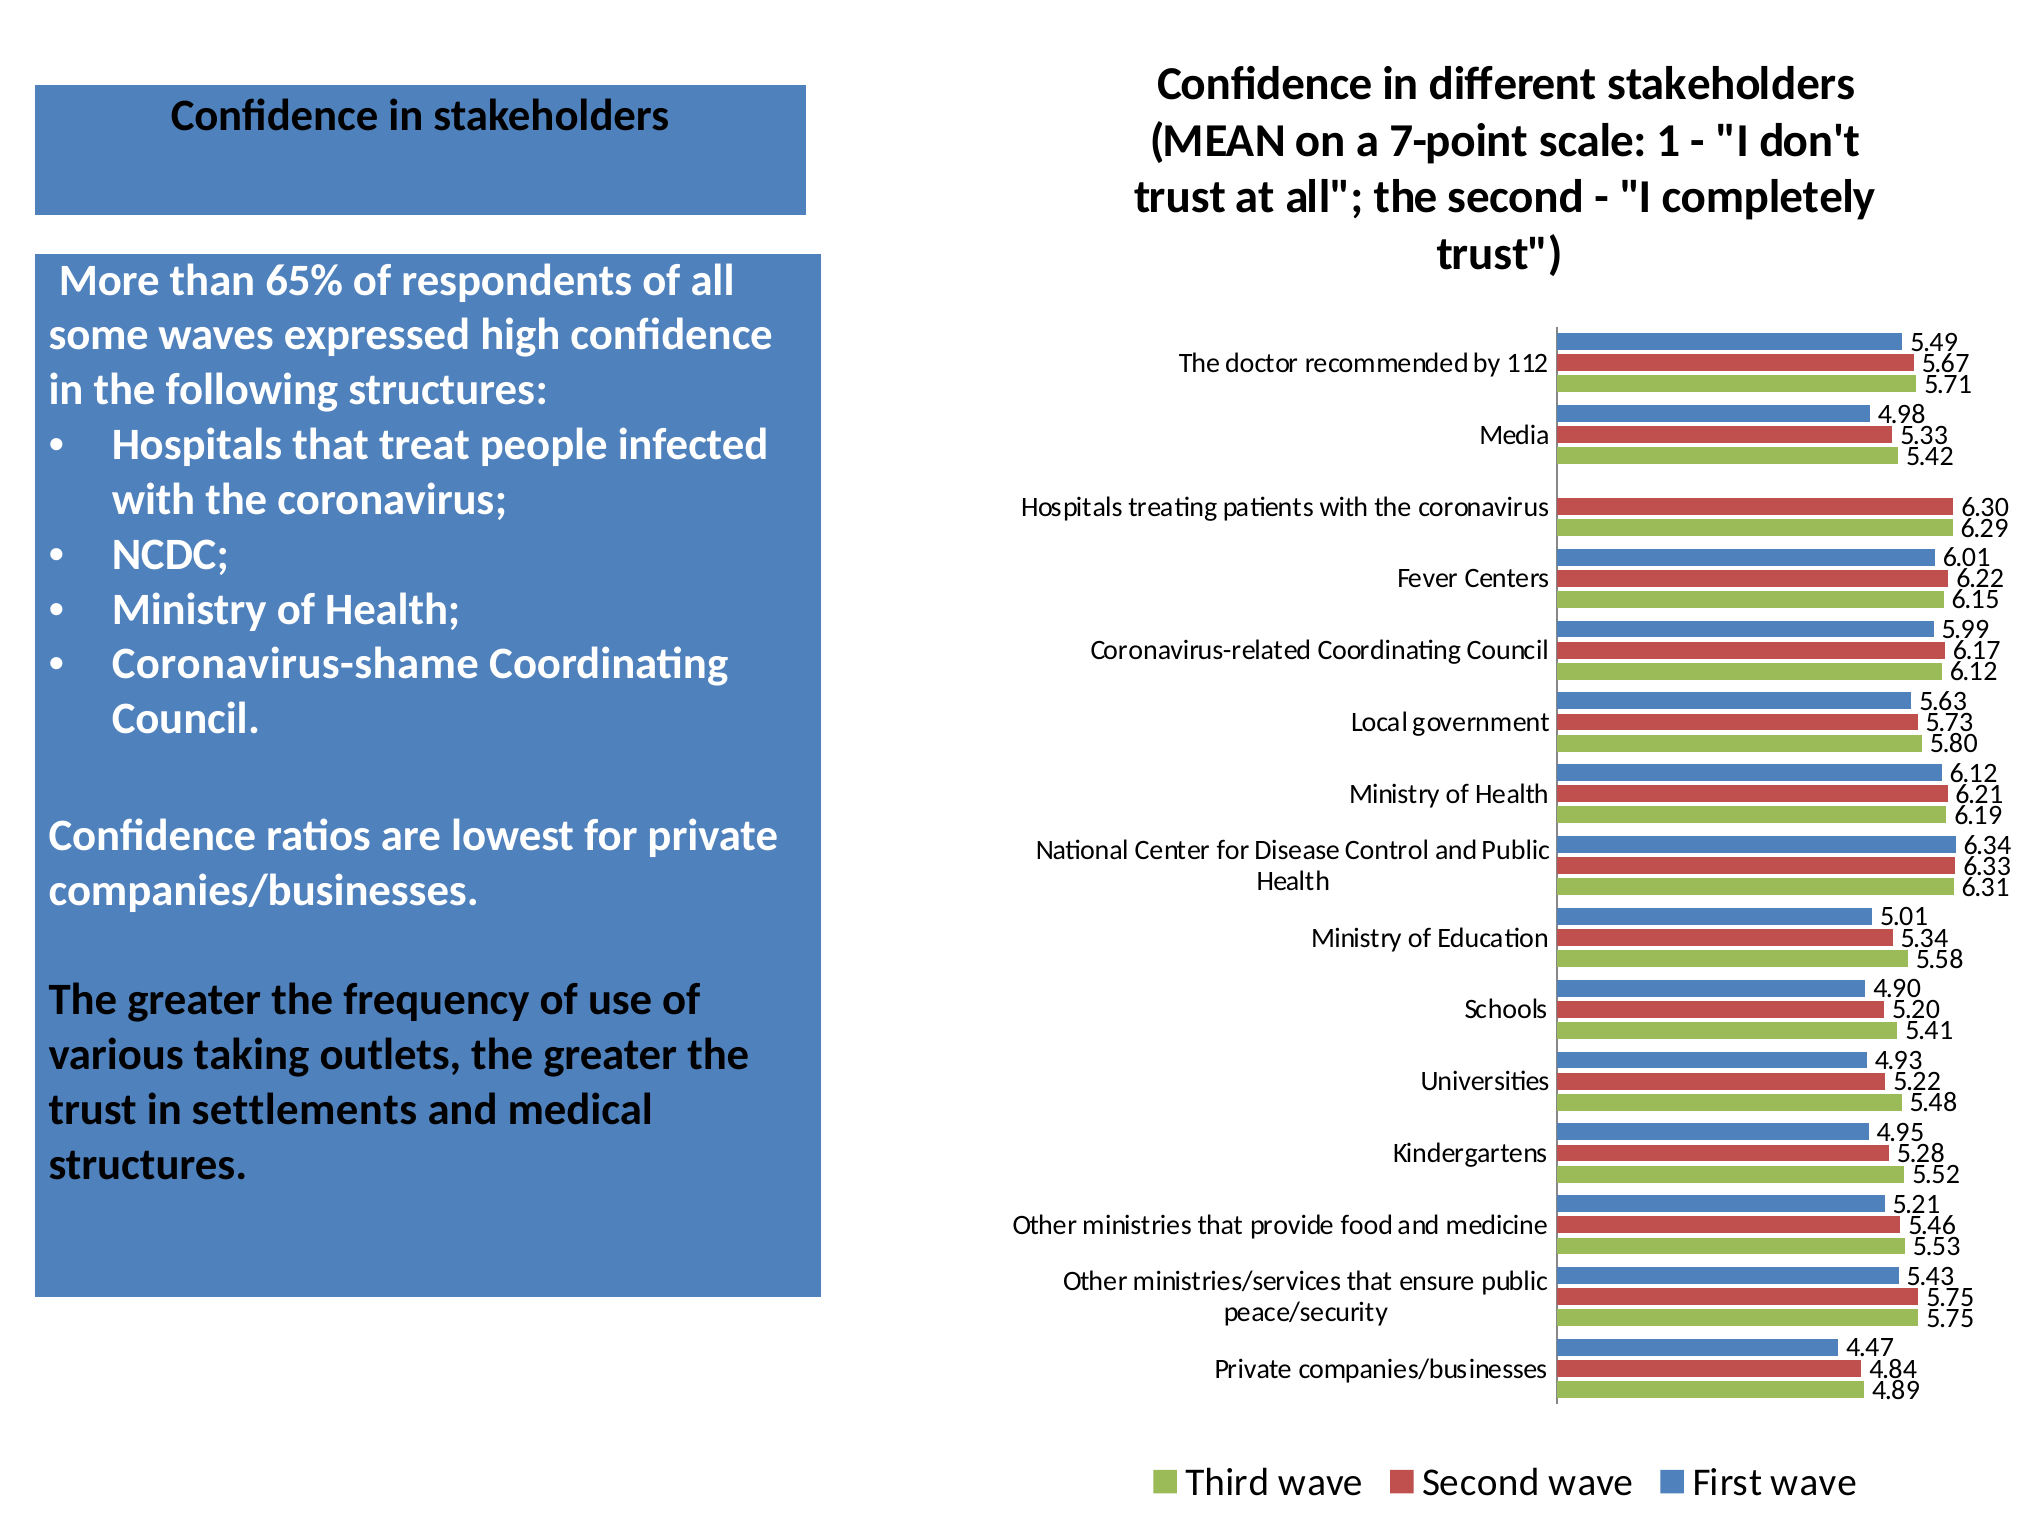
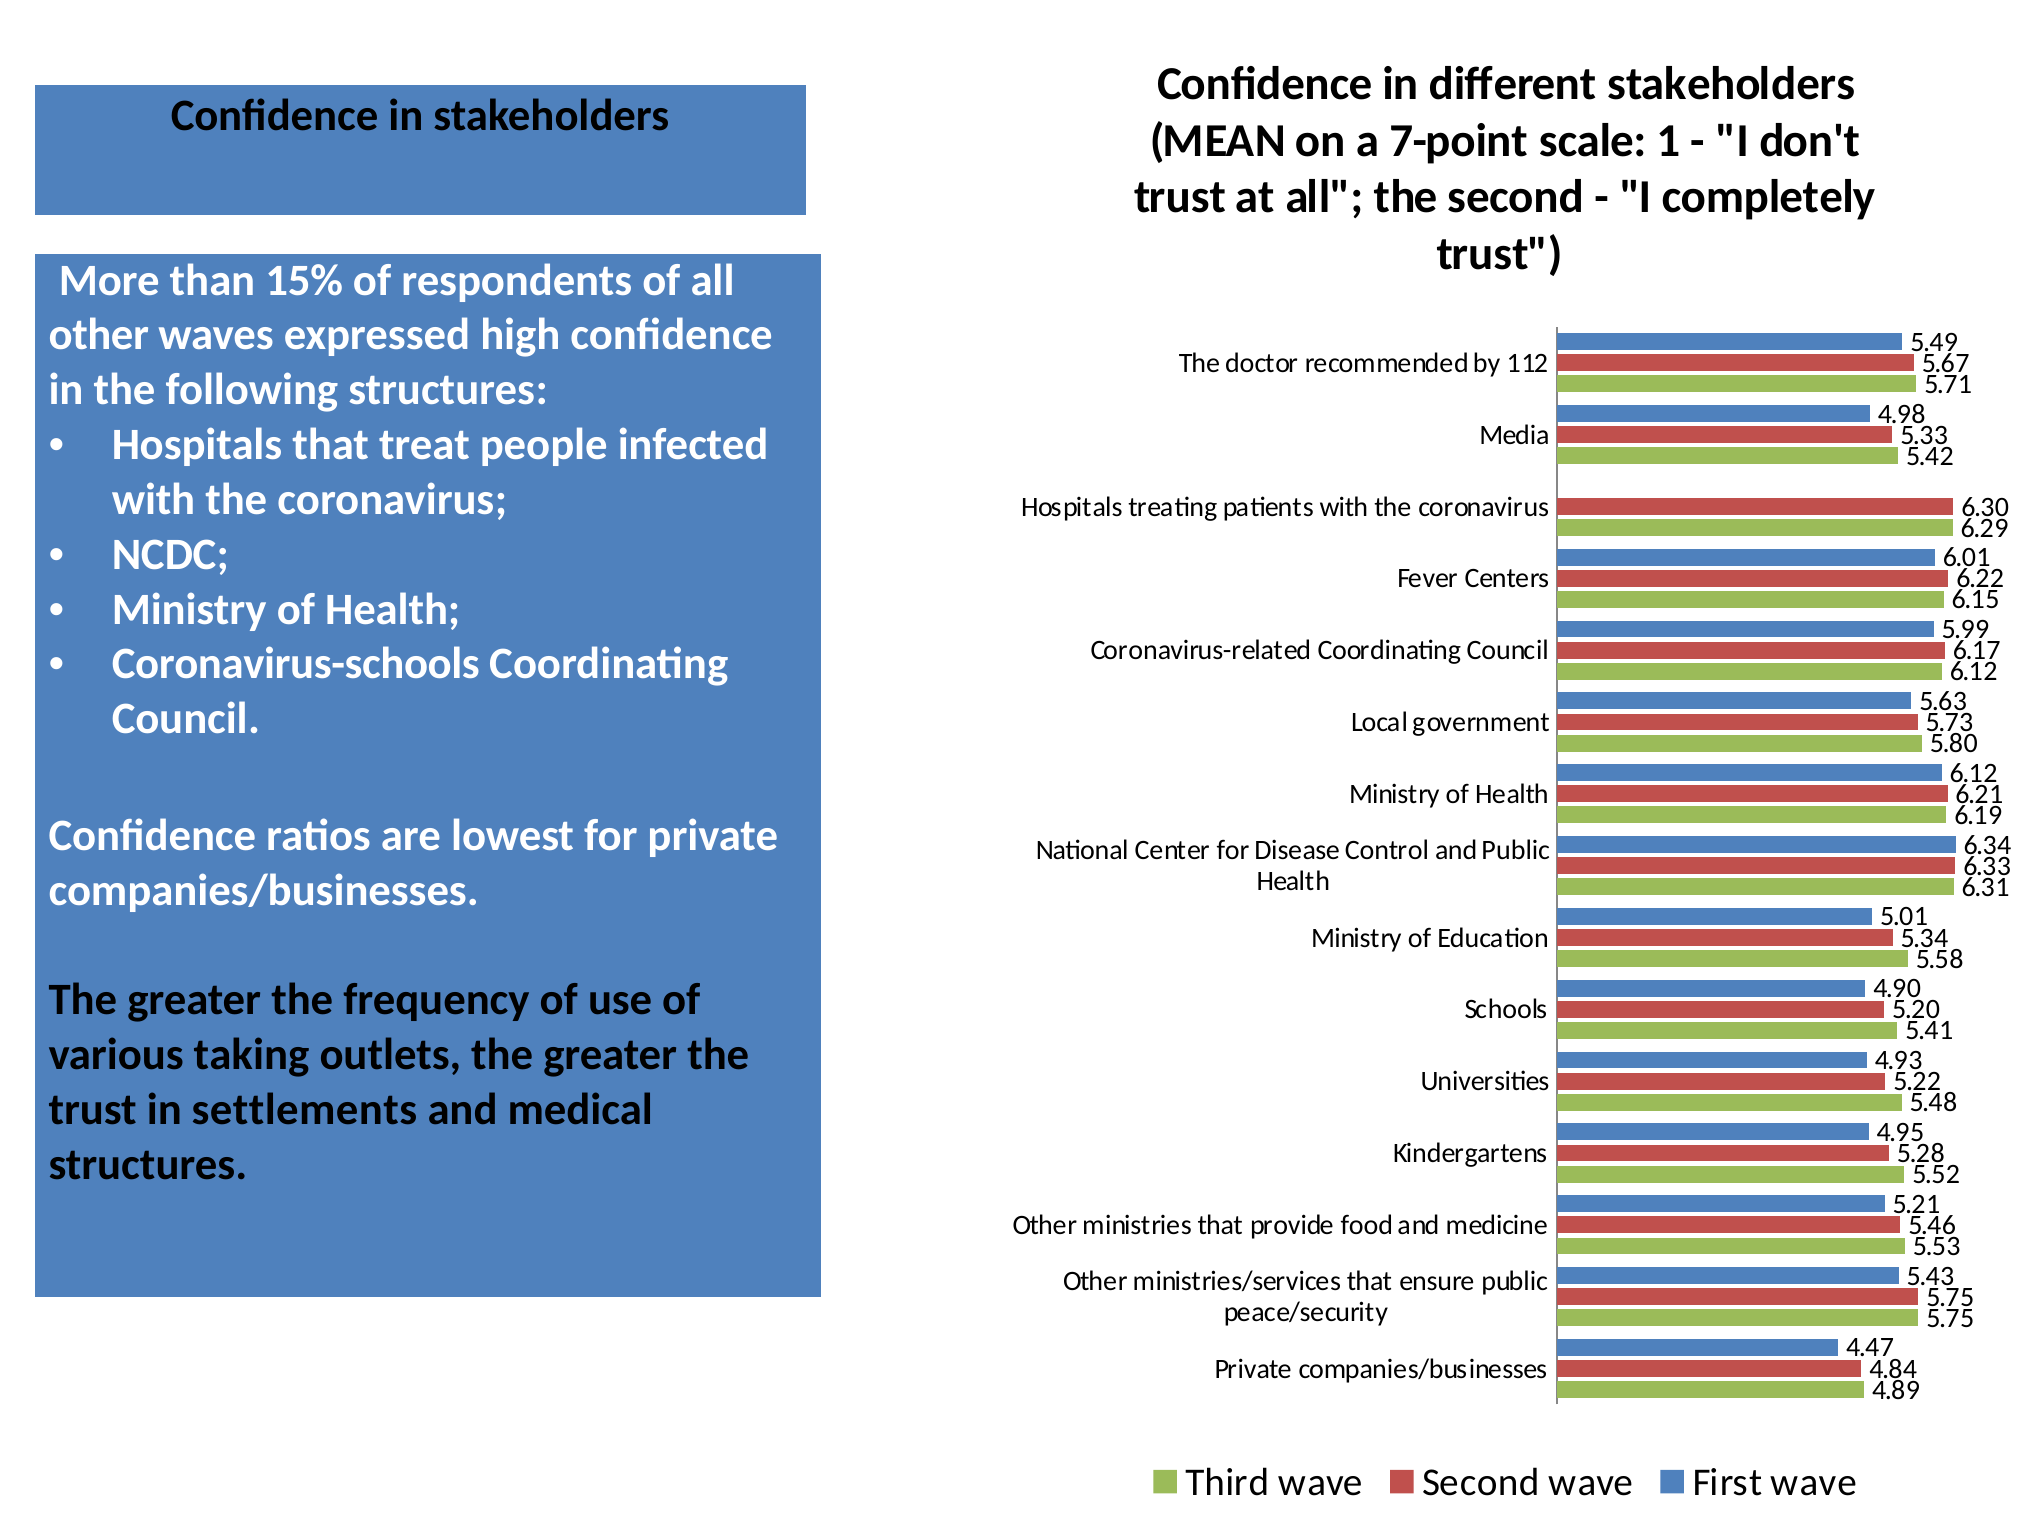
65%: 65% -> 15% (304, 280)
some: some -> other (99, 335)
Coronavirus-shame: Coronavirus-shame -> Coronavirus-schools (296, 664)
